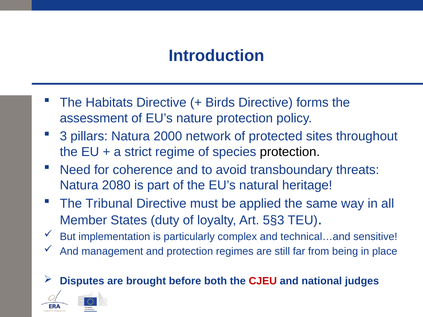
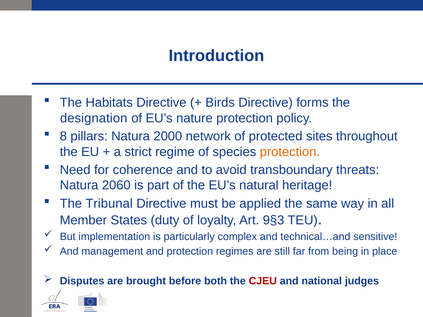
assessment: assessment -> designation (94, 118)
3: 3 -> 8 (63, 136)
protection colour: black -> orange (290, 152)
2080: 2080 -> 2060 (116, 185)
5§3: 5§3 -> 9§3 (274, 220)
